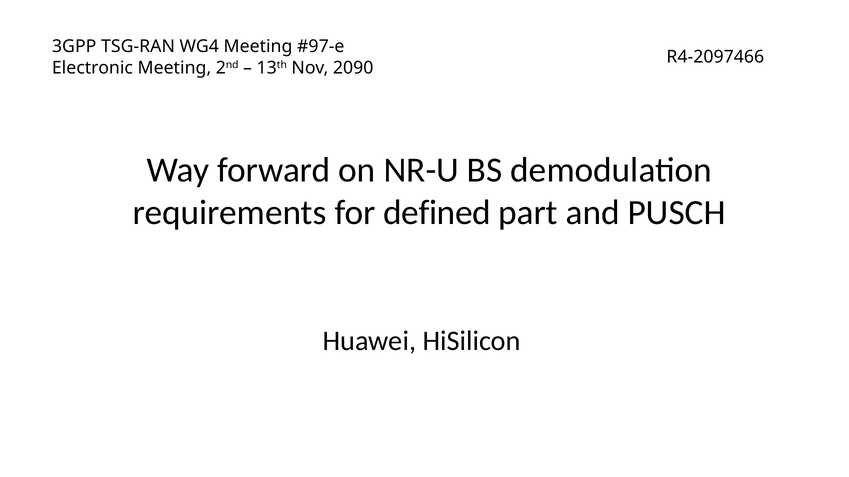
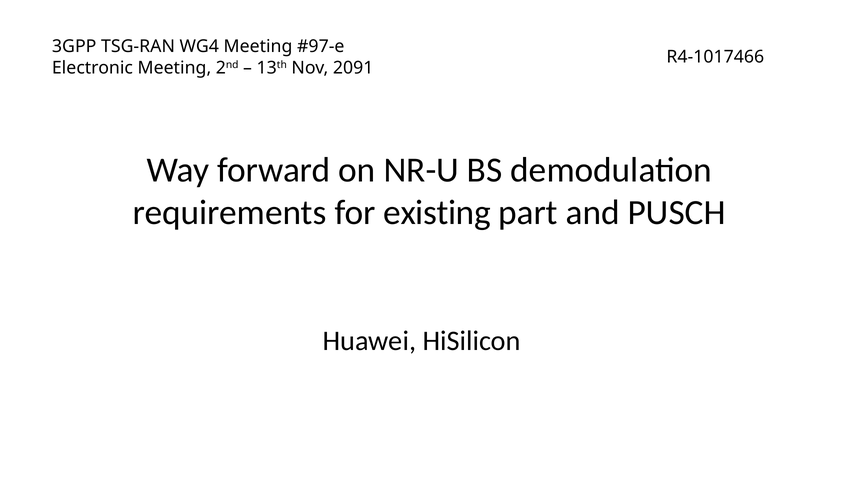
R4-2097466: R4-2097466 -> R4-1017466 (715, 57)
2090: 2090 -> 2091 (353, 68)
defined: defined -> existing (437, 213)
